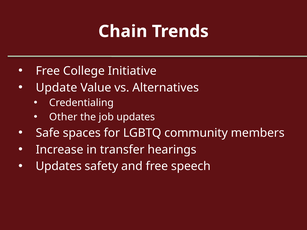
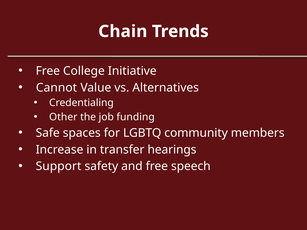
Update: Update -> Cannot (56, 88)
job updates: updates -> funding (136, 117)
Updates: Updates -> Support (59, 166)
